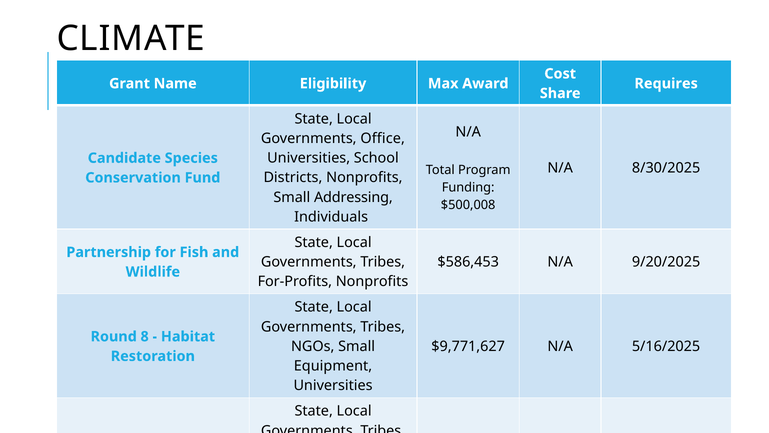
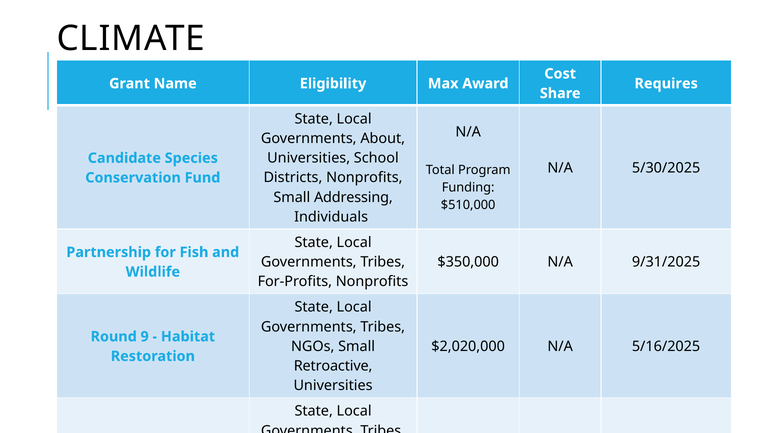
Office: Office -> About (383, 138)
8/30/2025: 8/30/2025 -> 5/30/2025 (666, 168)
$500,008: $500,008 -> $510,000 (468, 205)
$586,453: $586,453 -> $350,000 (468, 262)
9/20/2025: 9/20/2025 -> 9/31/2025 (666, 262)
8: 8 -> 9 (145, 336)
$9,771,627: $9,771,627 -> $2,020,000 (468, 346)
Equipment: Equipment -> Retroactive (333, 366)
